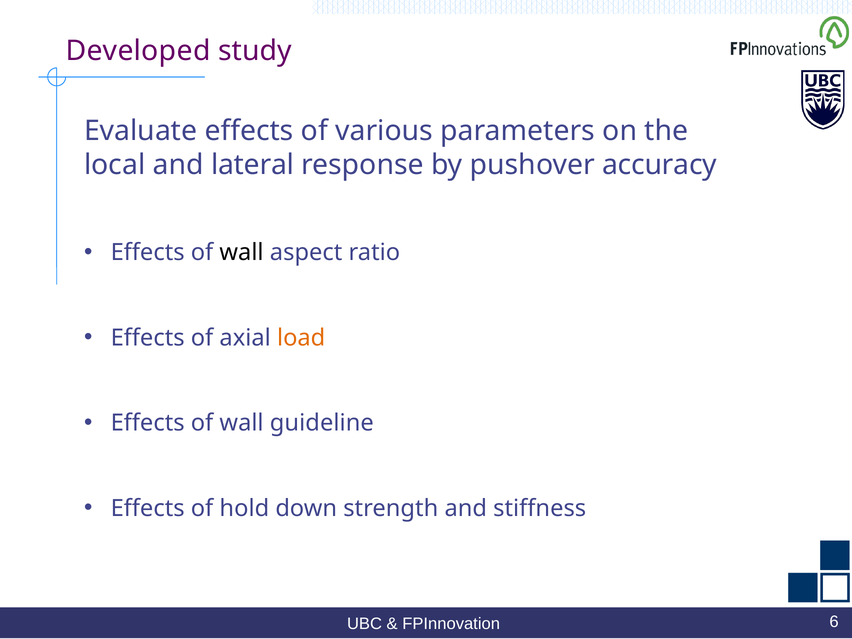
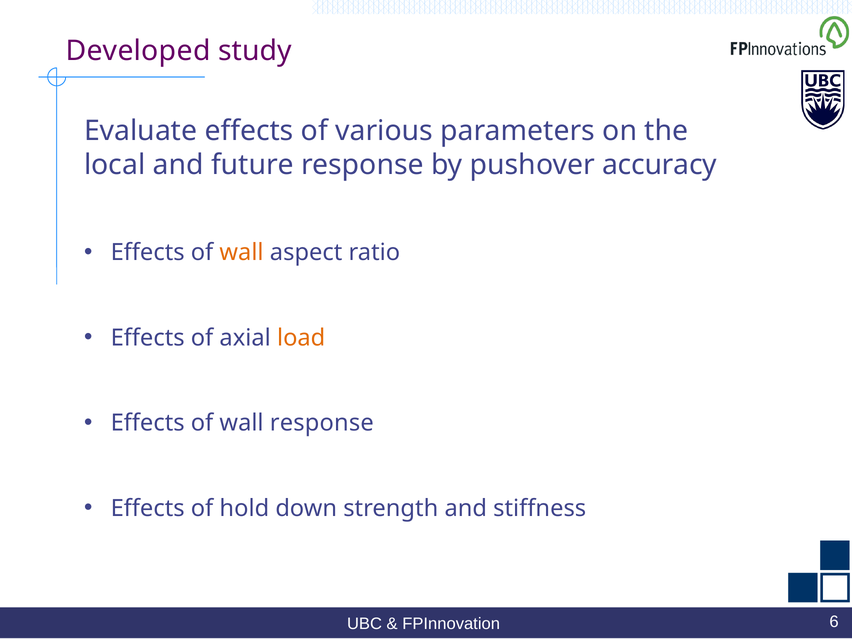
lateral: lateral -> future (253, 165)
wall colour: black -> orange (242, 253)
wall guideline: guideline -> response (322, 423)
